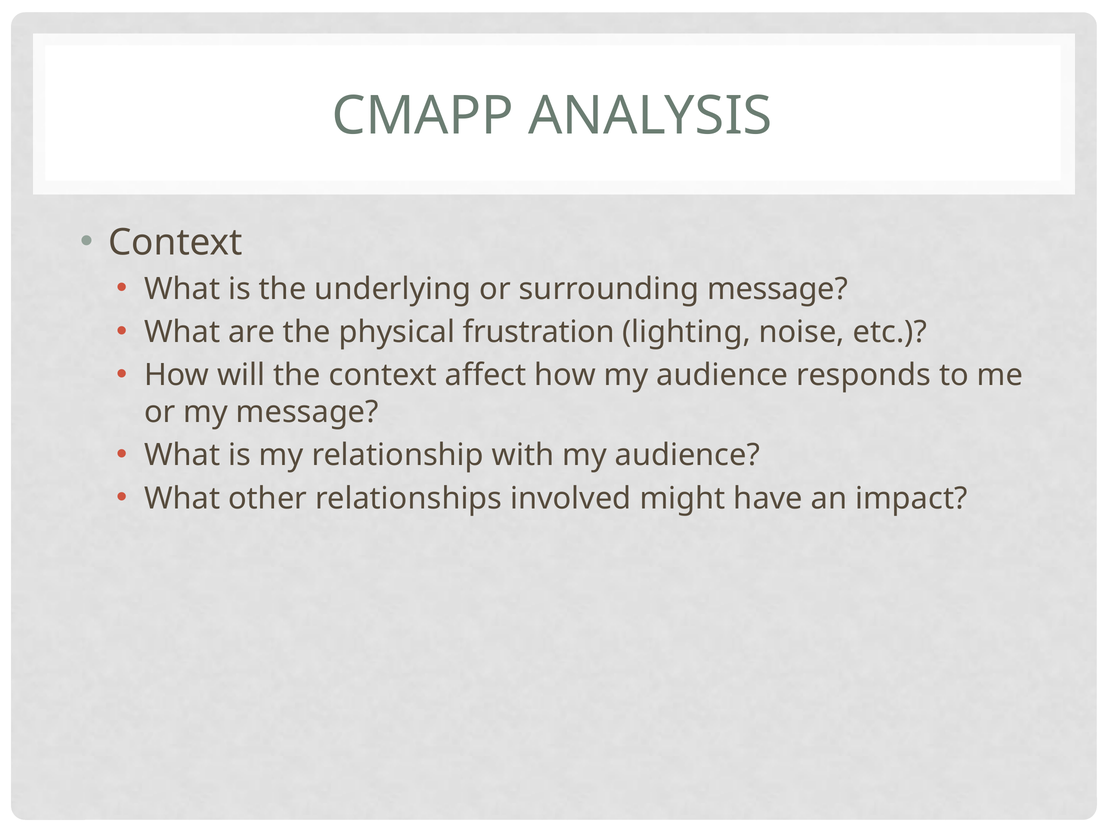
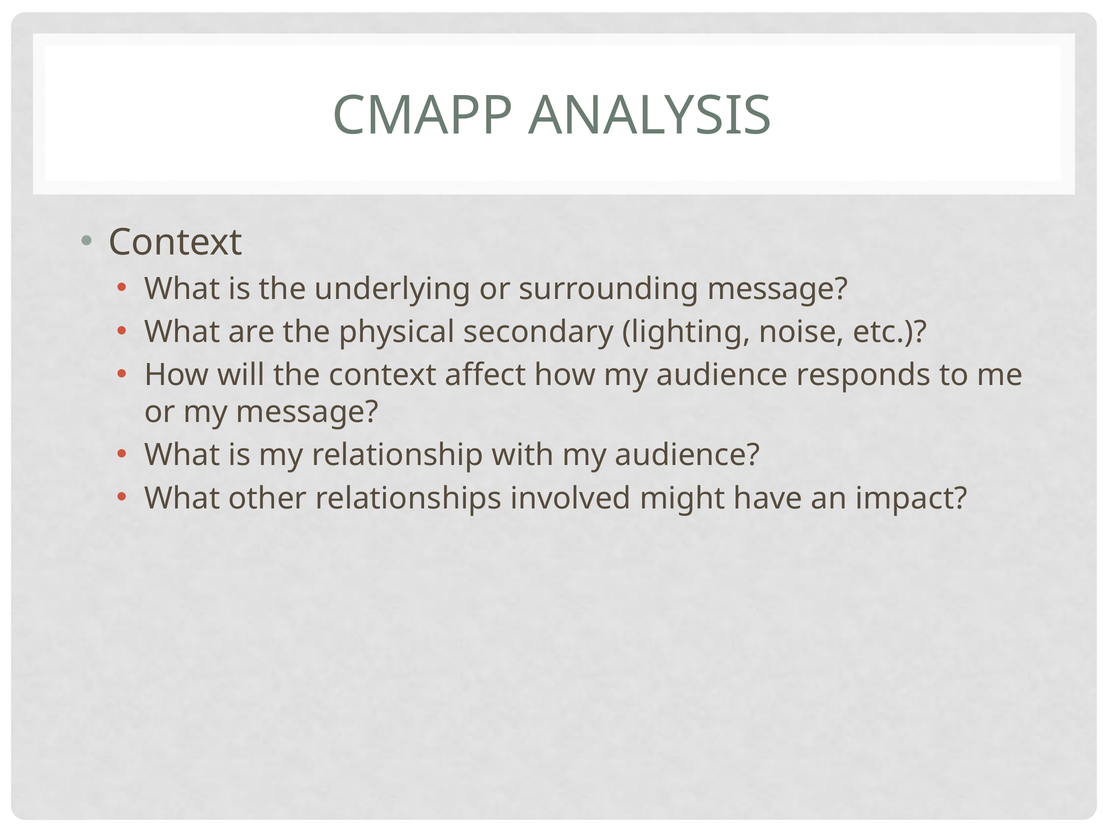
frustration: frustration -> secondary (539, 332)
